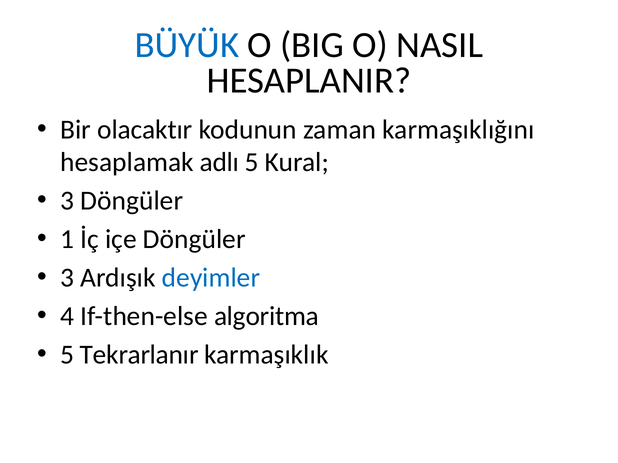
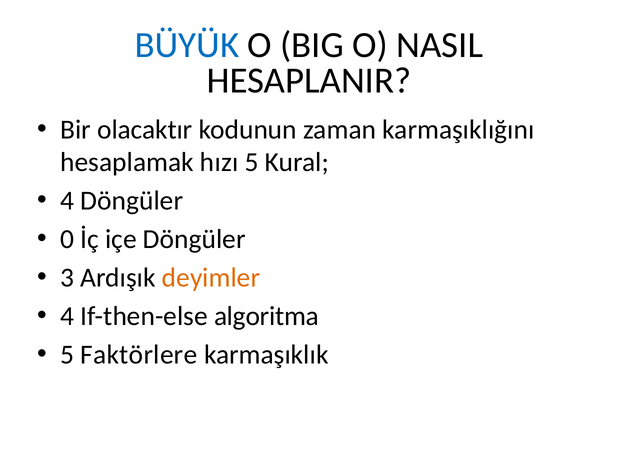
adlı: adlı -> hızı (219, 163)
3: 3 -> 4 (67, 201)
1: 1 -> 0 (67, 240)
deyimler colour: blue -> orange (211, 278)
Tekrarlanır: Tekrarlanır -> Faktörlere (139, 355)
